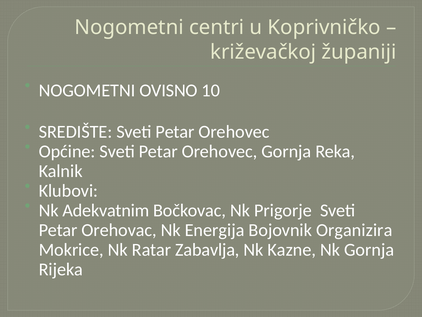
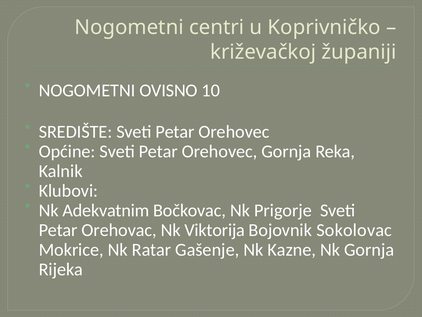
Energija: Energija -> Viktorija (215, 230)
Organizira: Organizira -> Sokolovac (354, 230)
Zabavlja: Zabavlja -> Gašenje (207, 250)
